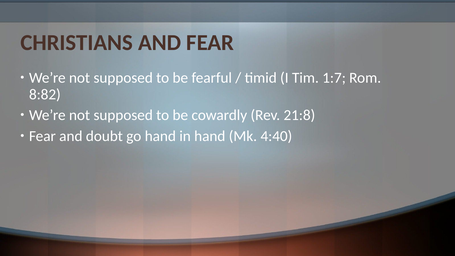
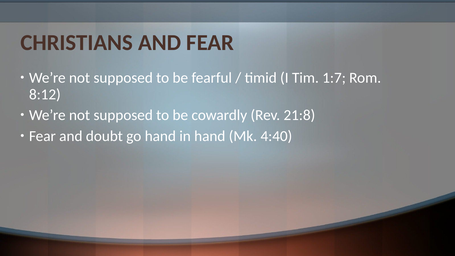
8:82: 8:82 -> 8:12 (45, 94)
